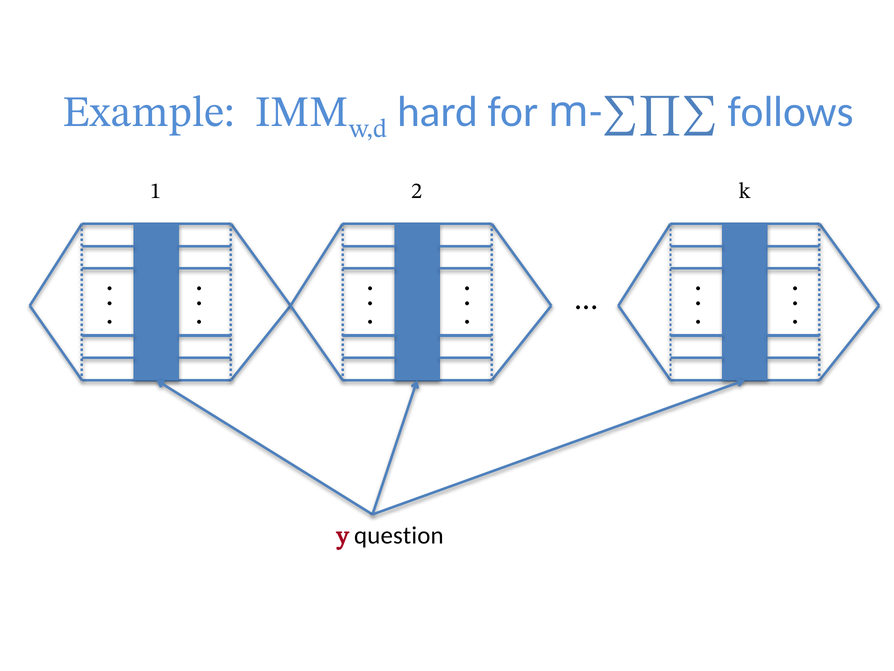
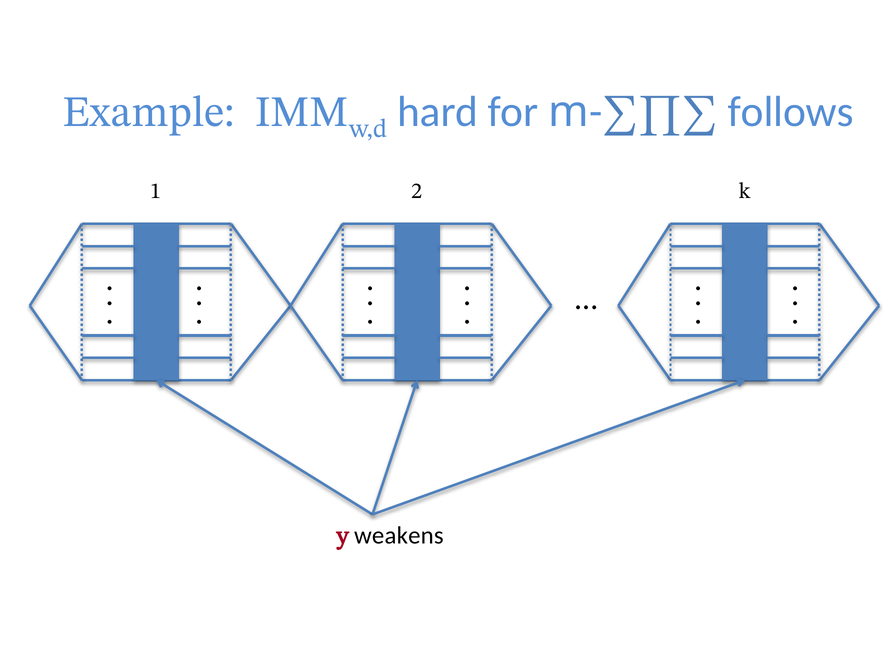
question: question -> weakens (399, 535)
